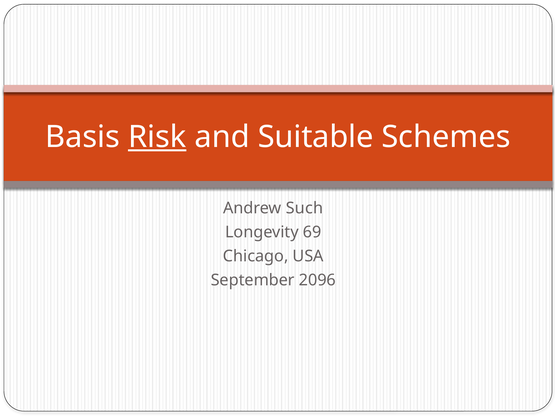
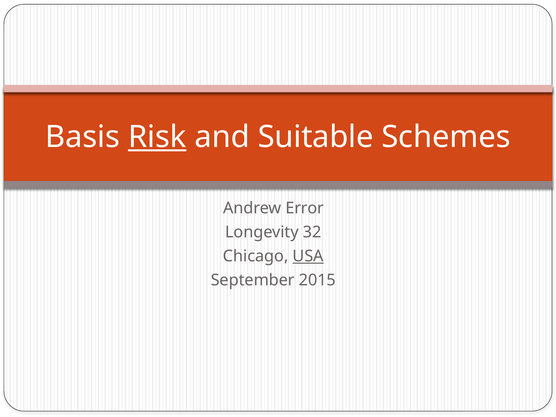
Such: Such -> Error (305, 208)
69: 69 -> 32 (312, 232)
USA underline: none -> present (308, 256)
2096: 2096 -> 2015 (317, 280)
